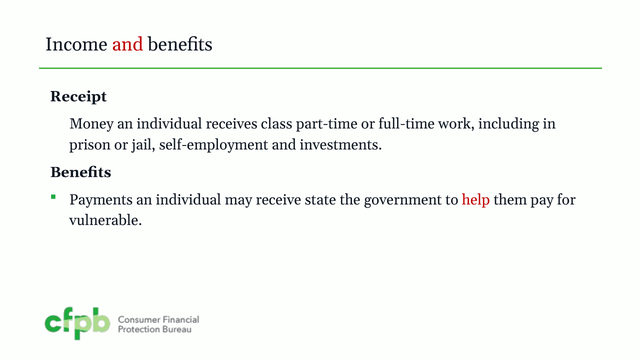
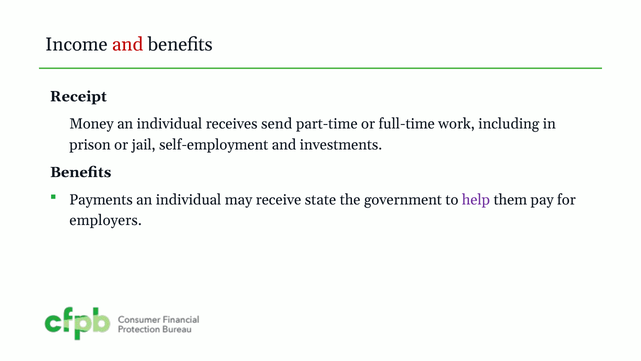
class: class -> send (277, 124)
help colour: red -> purple (476, 199)
vulnerable: vulnerable -> employers (106, 220)
